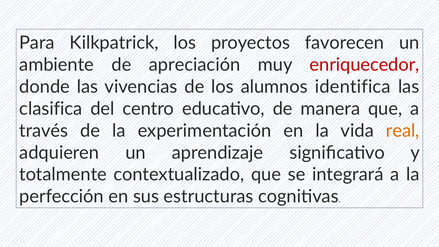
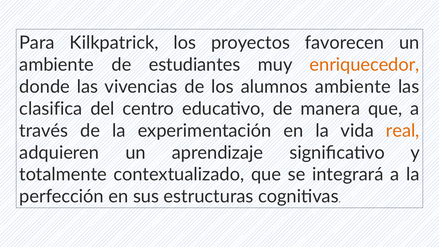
apreciación: apreciación -> estudiantes (195, 65)
enriquecedor colour: red -> orange (365, 65)
alumnos identifica: identifica -> ambiente (353, 87)
